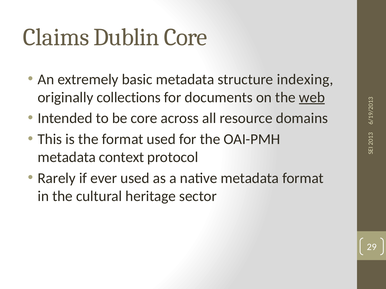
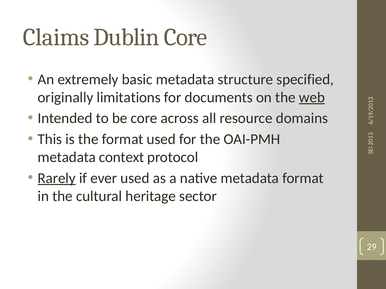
indexing: indexing -> specified (305, 80)
collections: collections -> limitations (129, 97)
Rarely underline: none -> present (57, 178)
